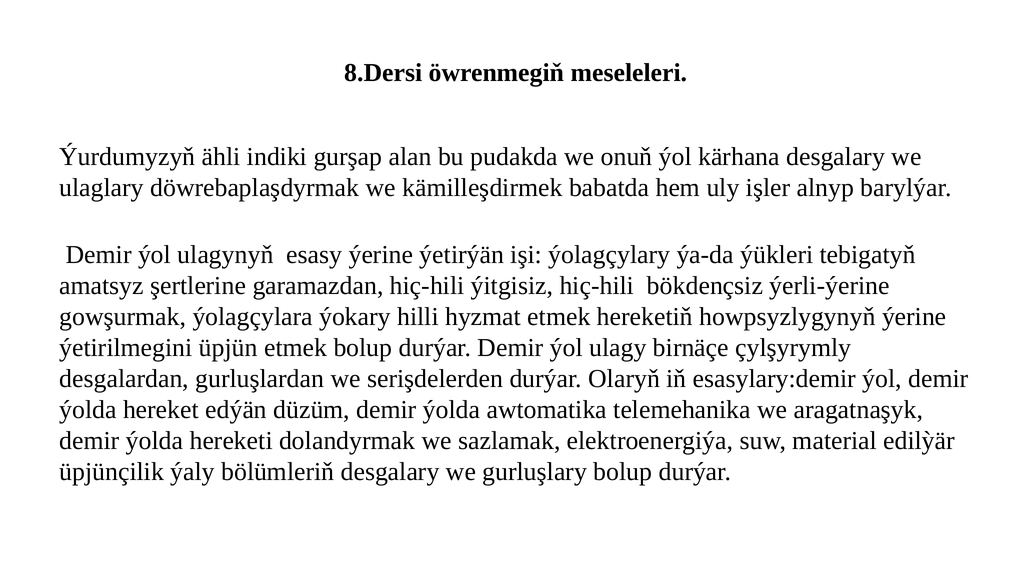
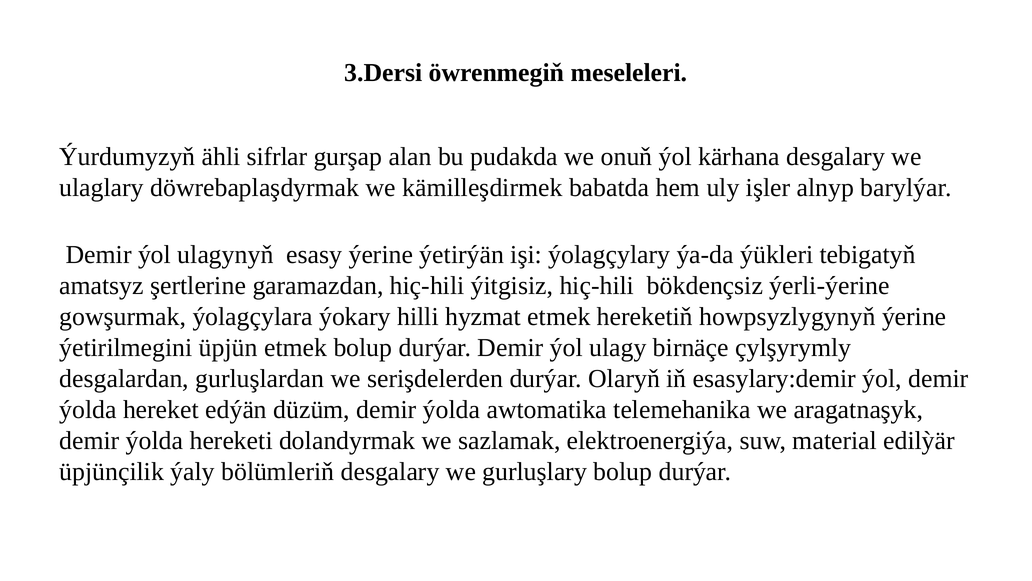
8.Dersi: 8.Dersi -> 3.Dersi (383, 73)
indiki: indiki -> sifrlar (277, 157)
